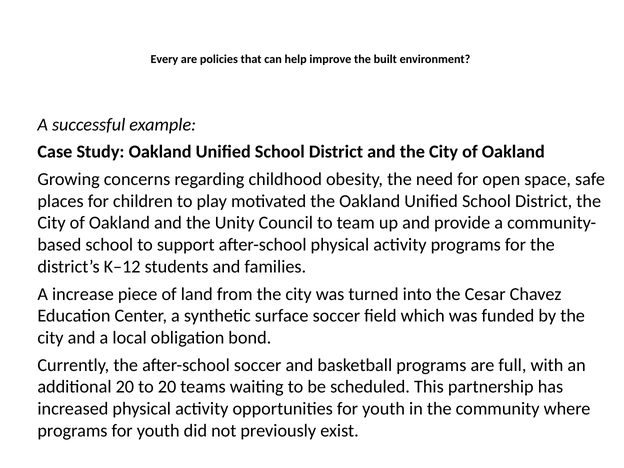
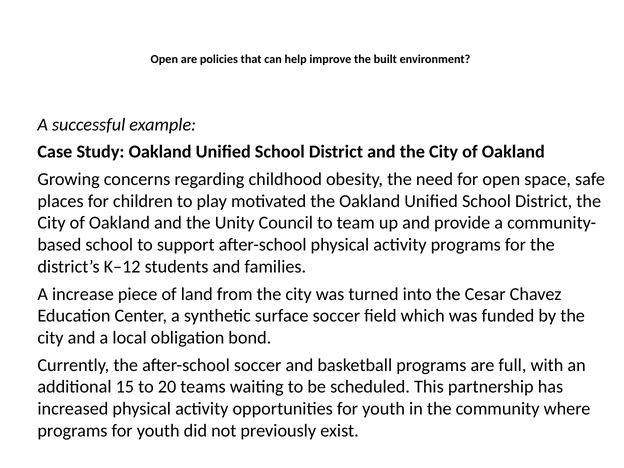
Every: Every -> Open (164, 59)
additional 20: 20 -> 15 (125, 387)
